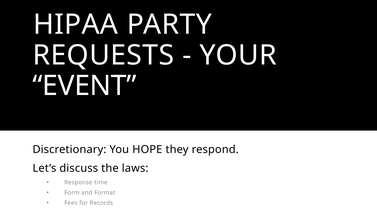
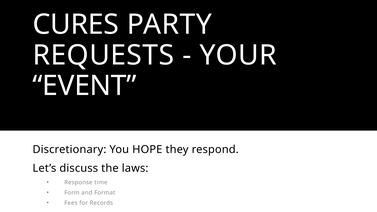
HIPAA: HIPAA -> CURES (76, 25)
